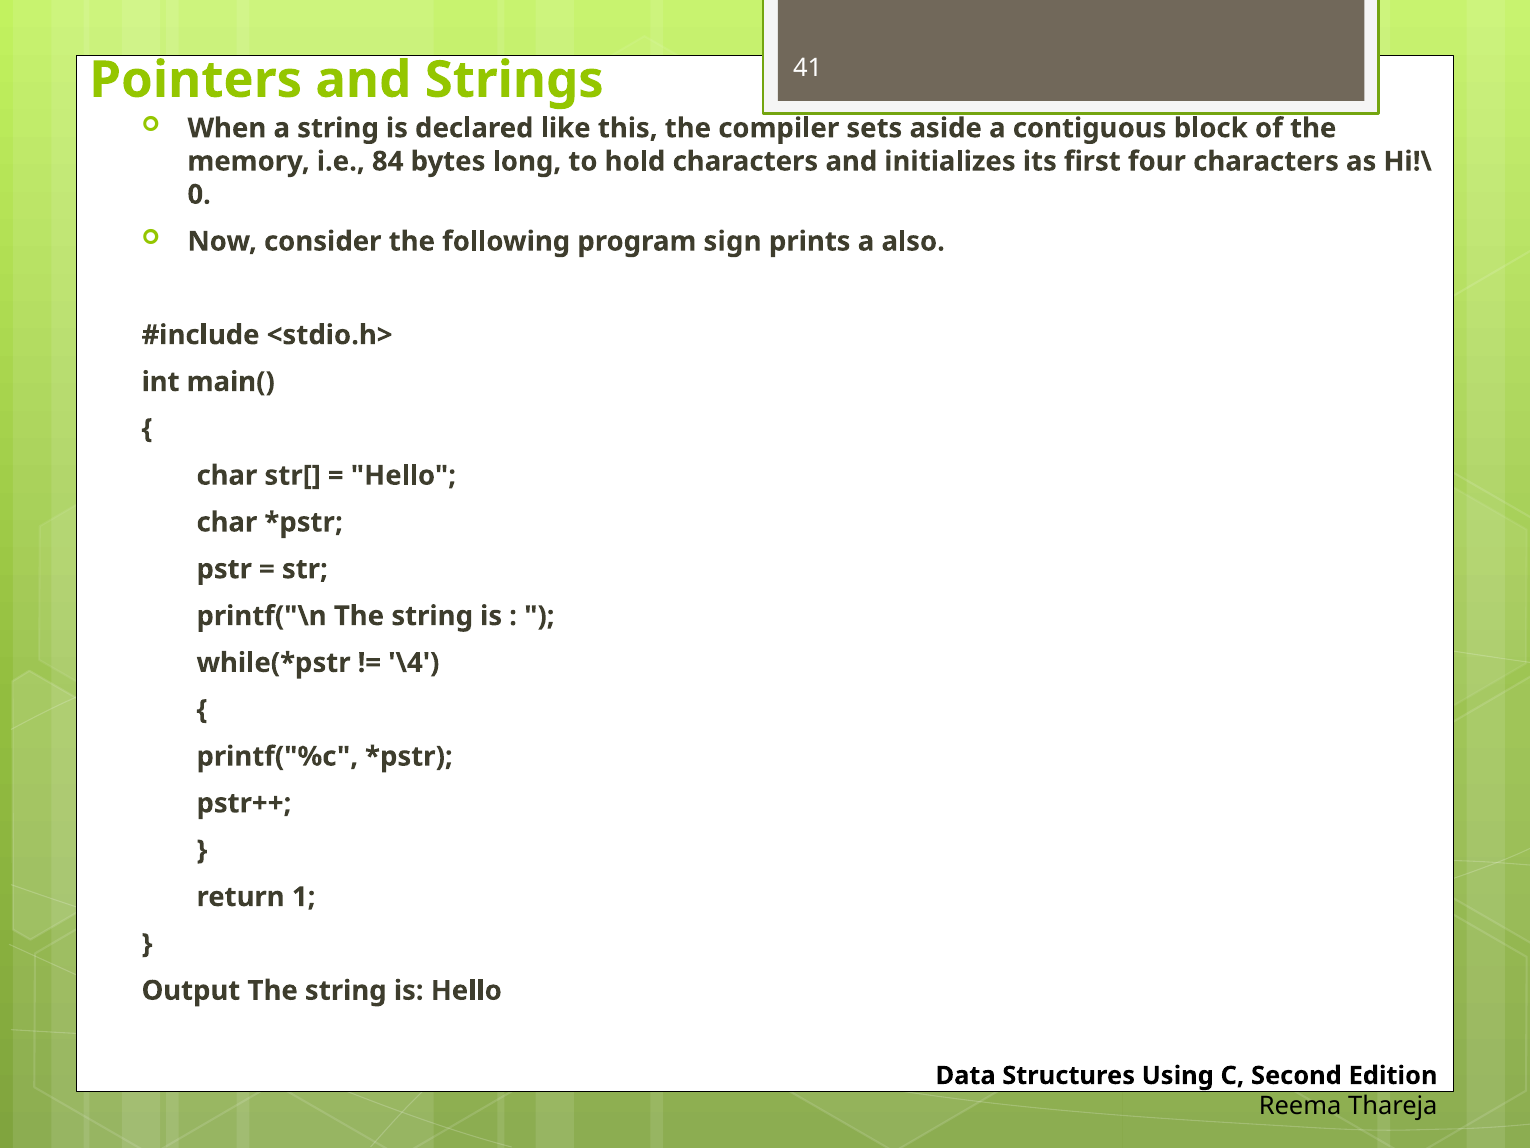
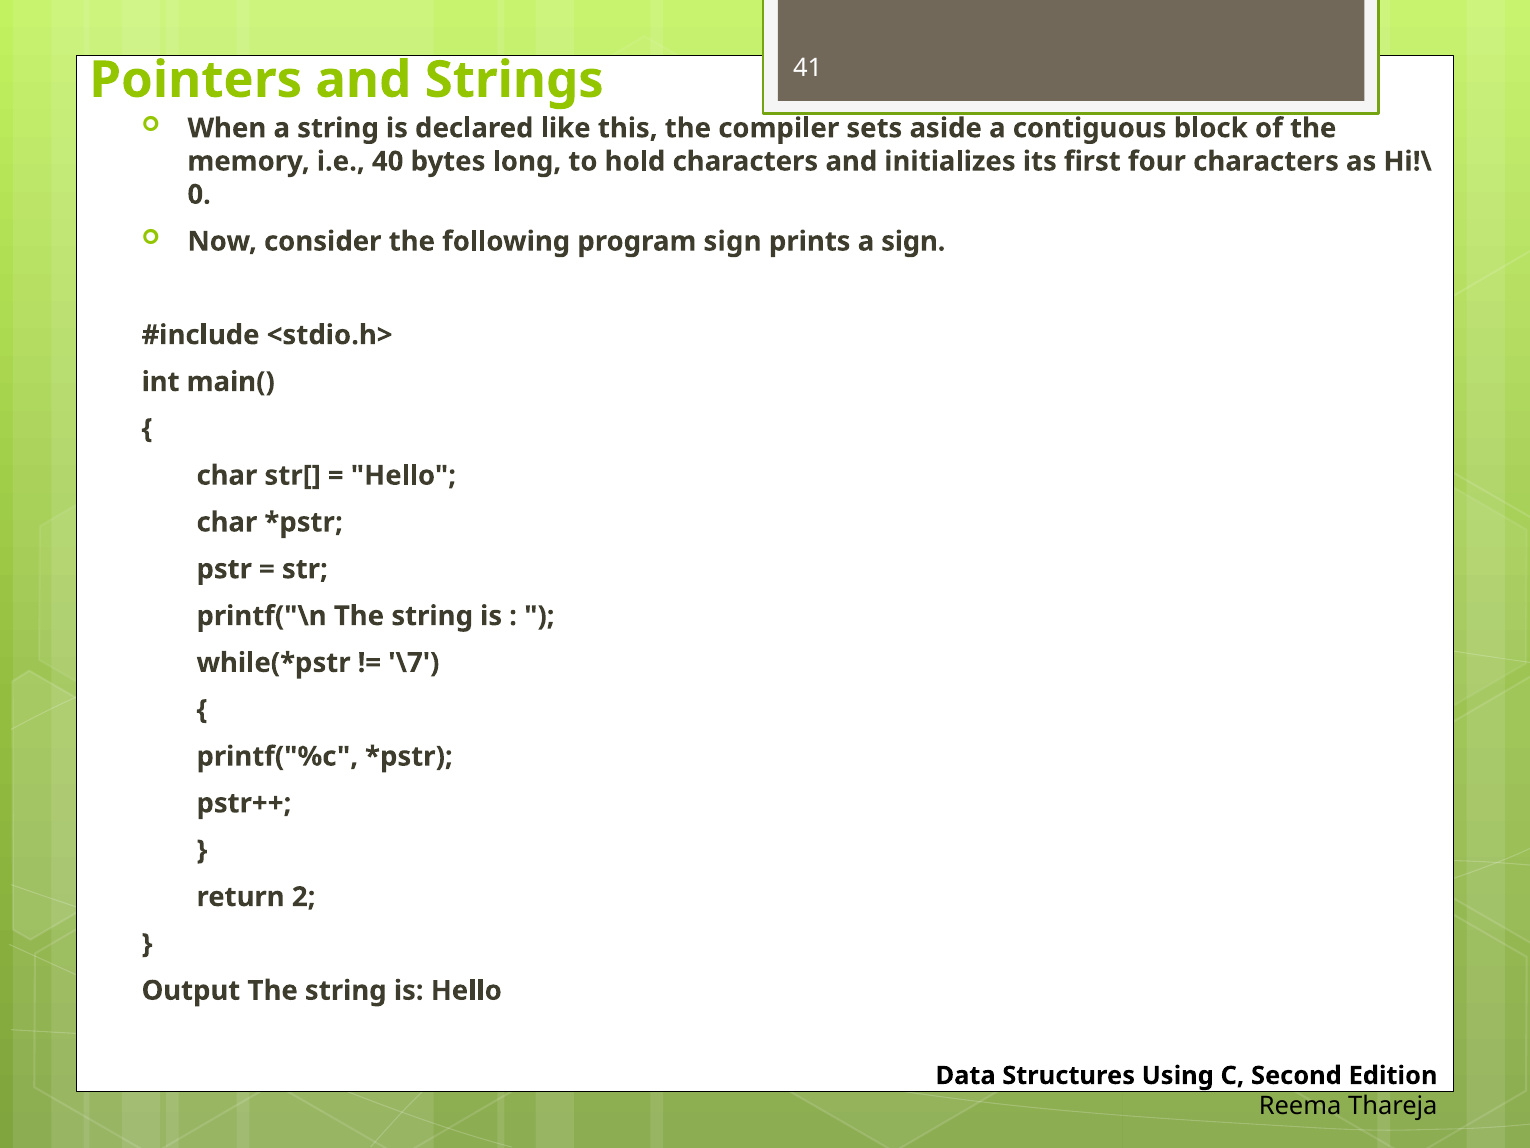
84: 84 -> 40 (388, 161)
a also: also -> sign (913, 241)
\4: \4 -> \7 (414, 663)
1: 1 -> 2 (304, 897)
